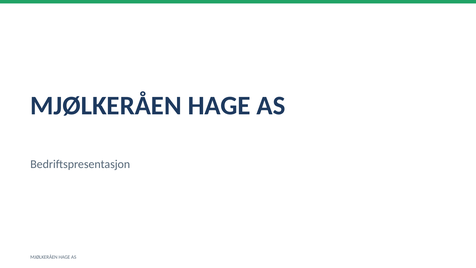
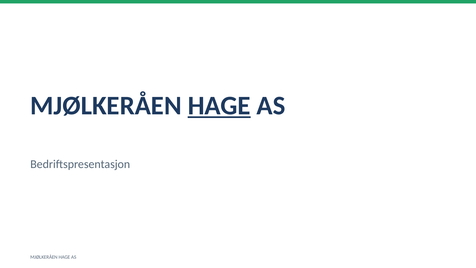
HAGE underline: none -> present (219, 106)
